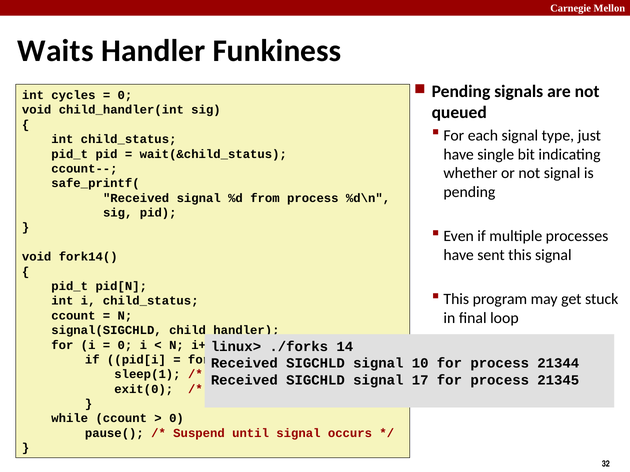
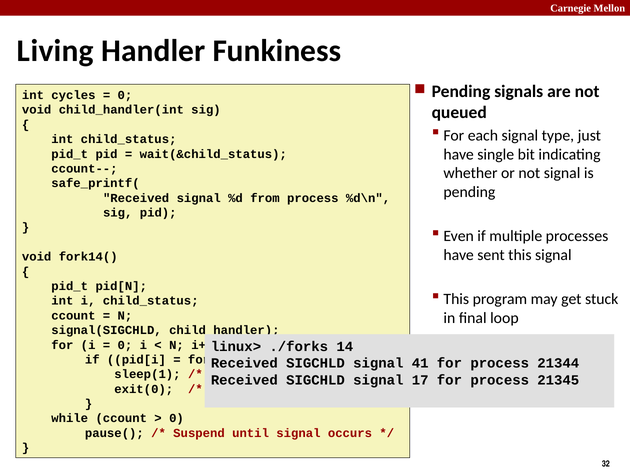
Waits: Waits -> Living (55, 51)
10: 10 -> 41 (420, 364)
